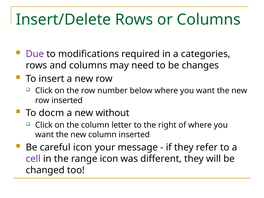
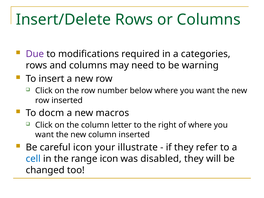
changes: changes -> warning (200, 65)
without: without -> macros (112, 113)
message: message -> illustrate (138, 147)
cell colour: purple -> blue (33, 159)
different: different -> disabled (161, 159)
